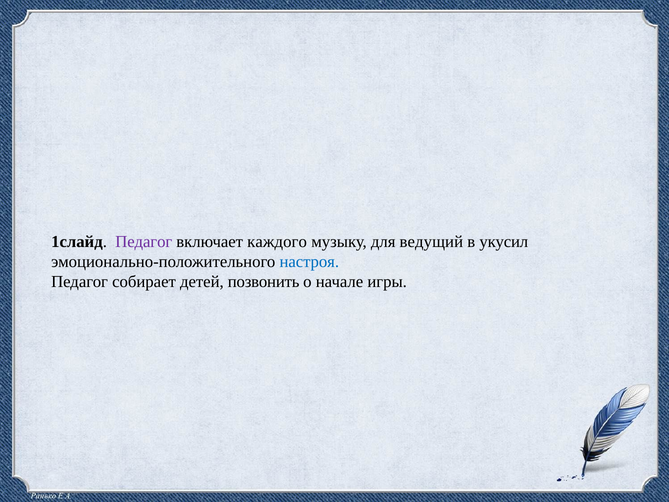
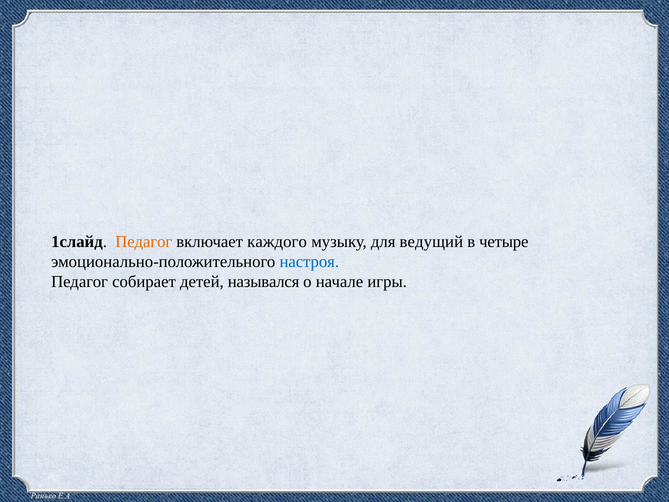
Педагог colour: purple -> orange (144, 242)
укусил: укусил -> четыре (504, 242)
позвонить: позвонить -> назывался (264, 282)
